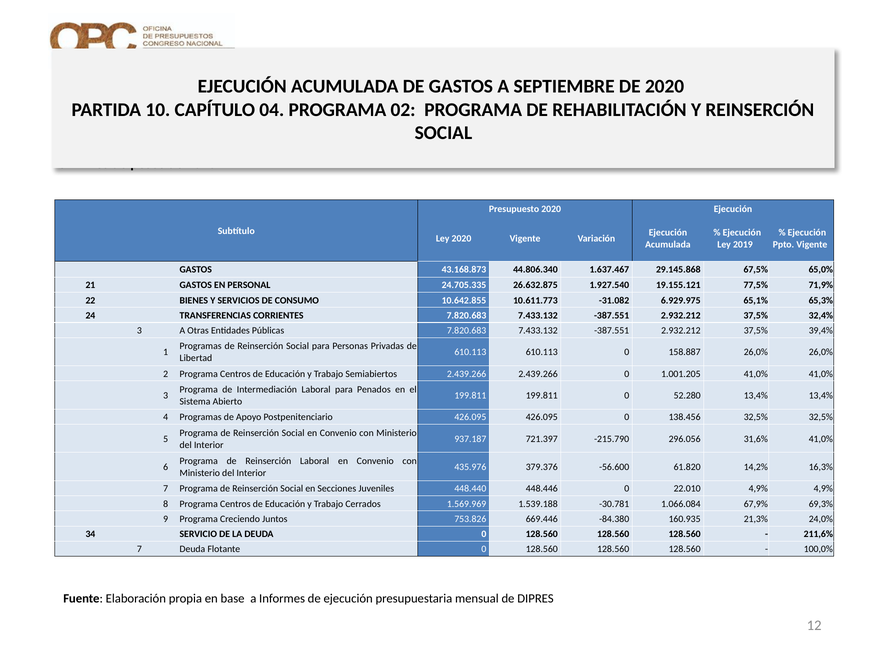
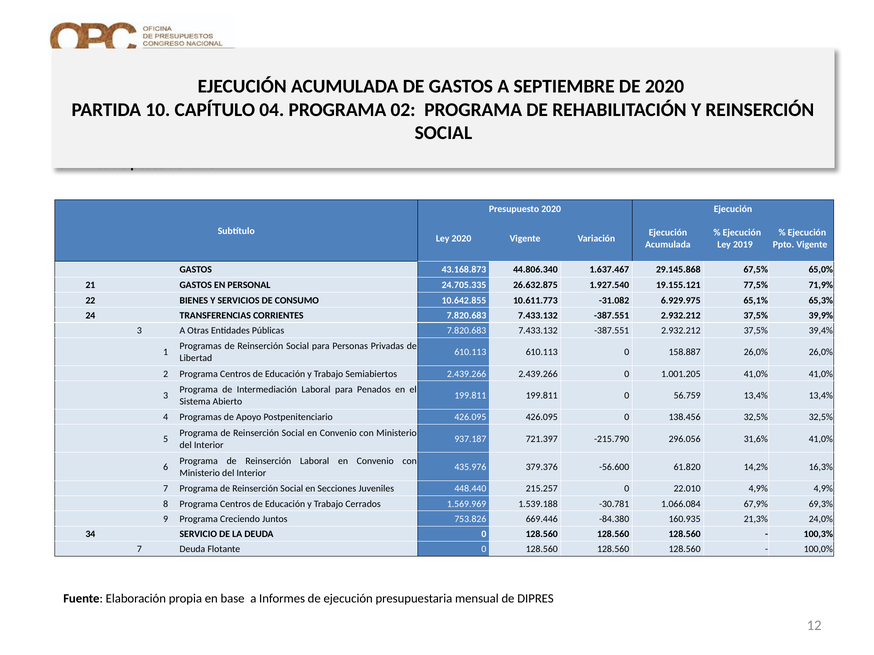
32,4%: 32,4% -> 39,9% (821, 316)
52.280: 52.280 -> 56.759 (687, 396)
448.446: 448.446 -> 215.257 (542, 489)
211,6%: 211,6% -> 100,3% (818, 535)
